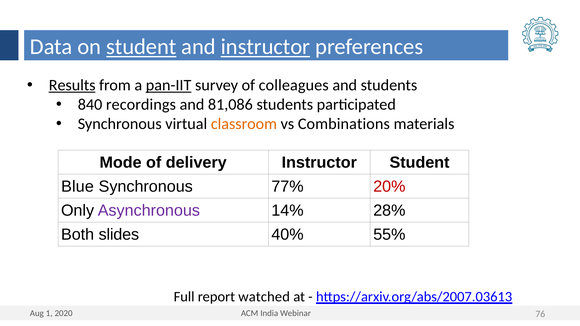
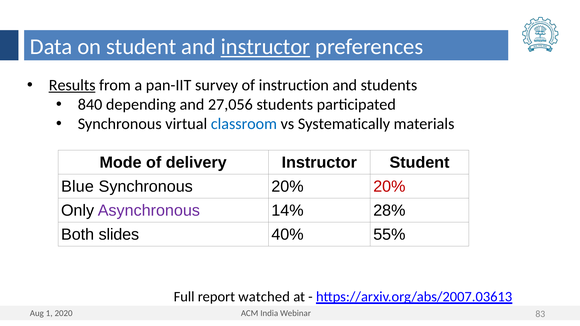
student underline: present -> none (141, 47)
pan-IIT underline: present -> none (169, 85)
colleagues: colleagues -> instruction (294, 85)
recordings: recordings -> depending (141, 105)
81,086: 81,086 -> 27,056 (230, 105)
classroom colour: orange -> blue (244, 124)
Combinations: Combinations -> Systematically (344, 124)
Synchronous 77%: 77% -> 20% (287, 187)
76: 76 -> 83 (540, 314)
